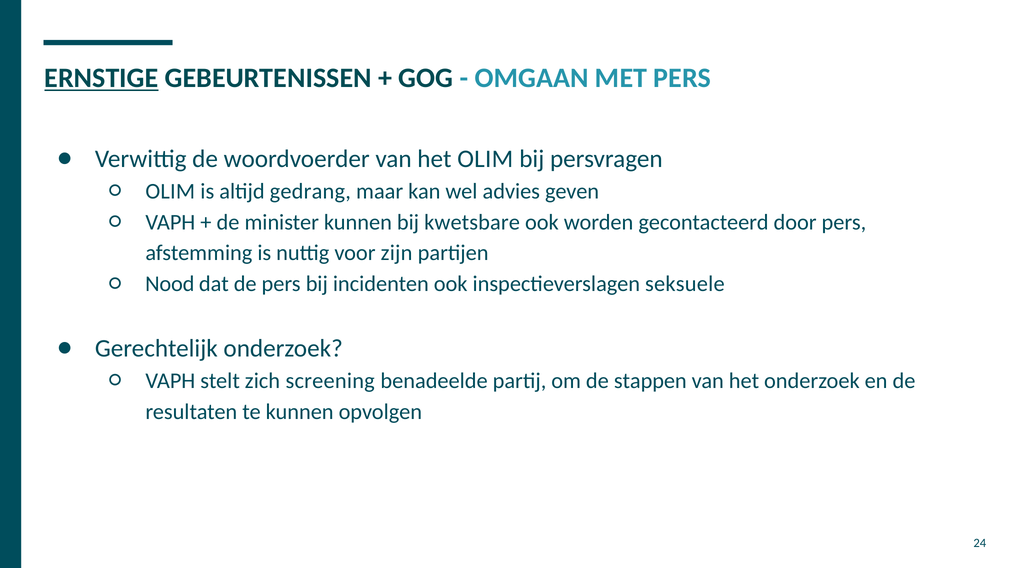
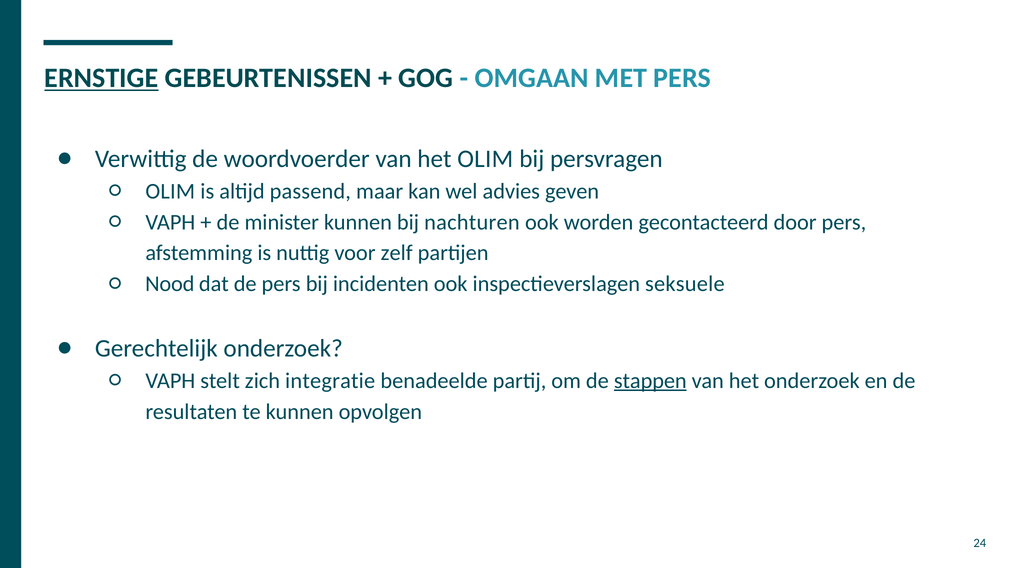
gedrang: gedrang -> passend (310, 191)
kwetsbare: kwetsbare -> nachturen (472, 222)
zijn: zijn -> zelf (397, 253)
screening: screening -> integratie (330, 380)
stappen underline: none -> present (650, 380)
